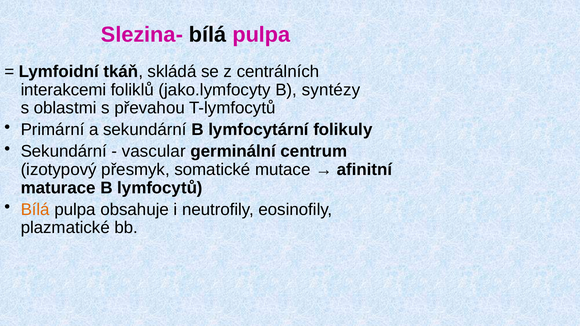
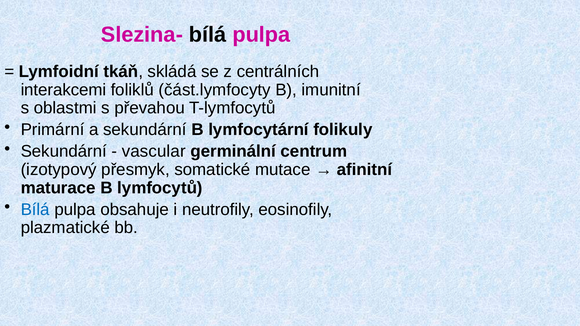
jako.lymfocyty: jako.lymfocyty -> část.lymfocyty (215, 90)
syntézy: syntézy -> imunitní (331, 90)
Bílá colour: orange -> blue (35, 210)
